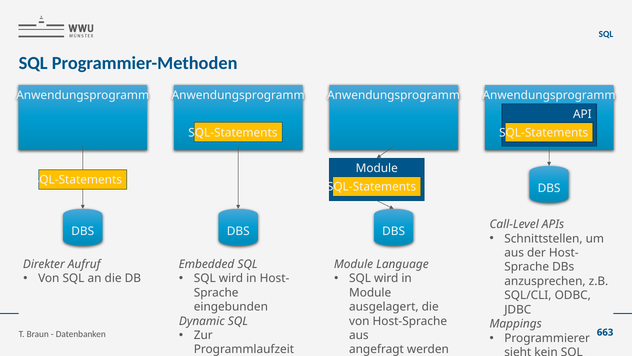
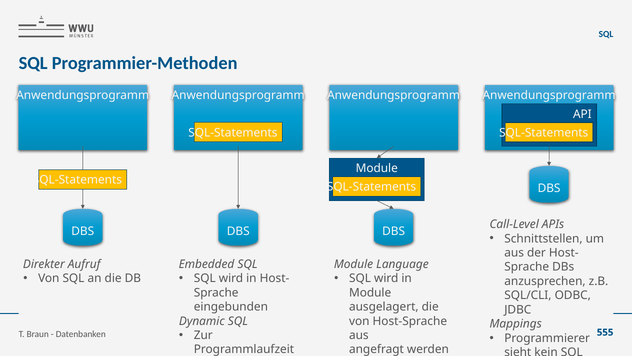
663: 663 -> 555 (605, 332)
